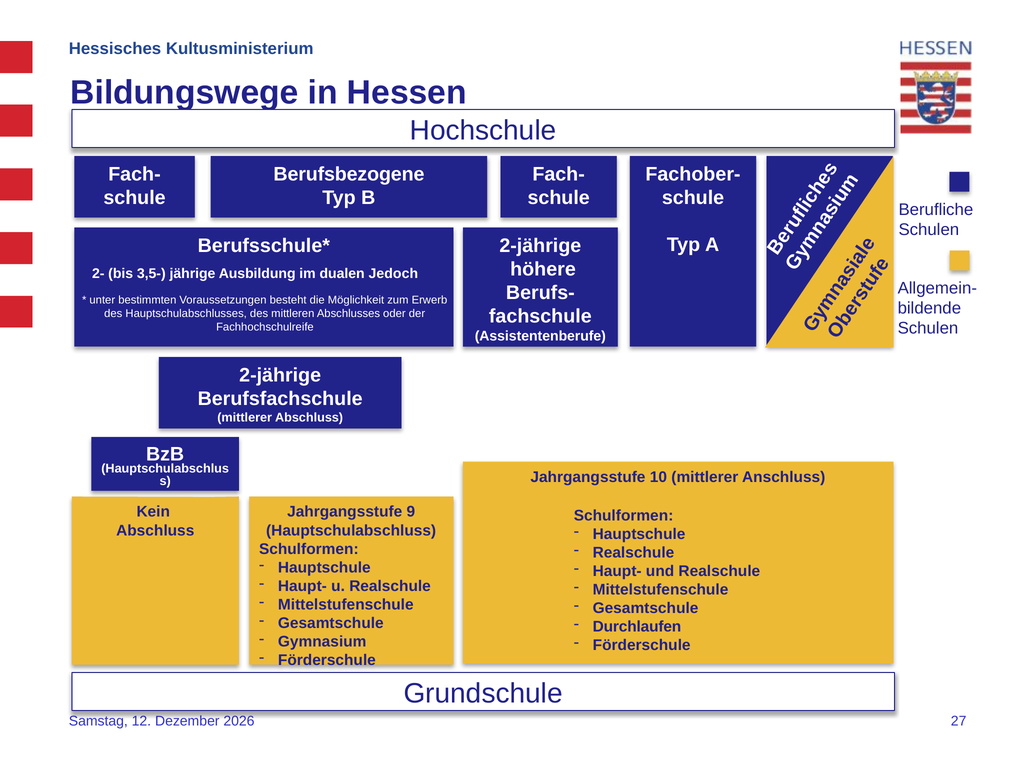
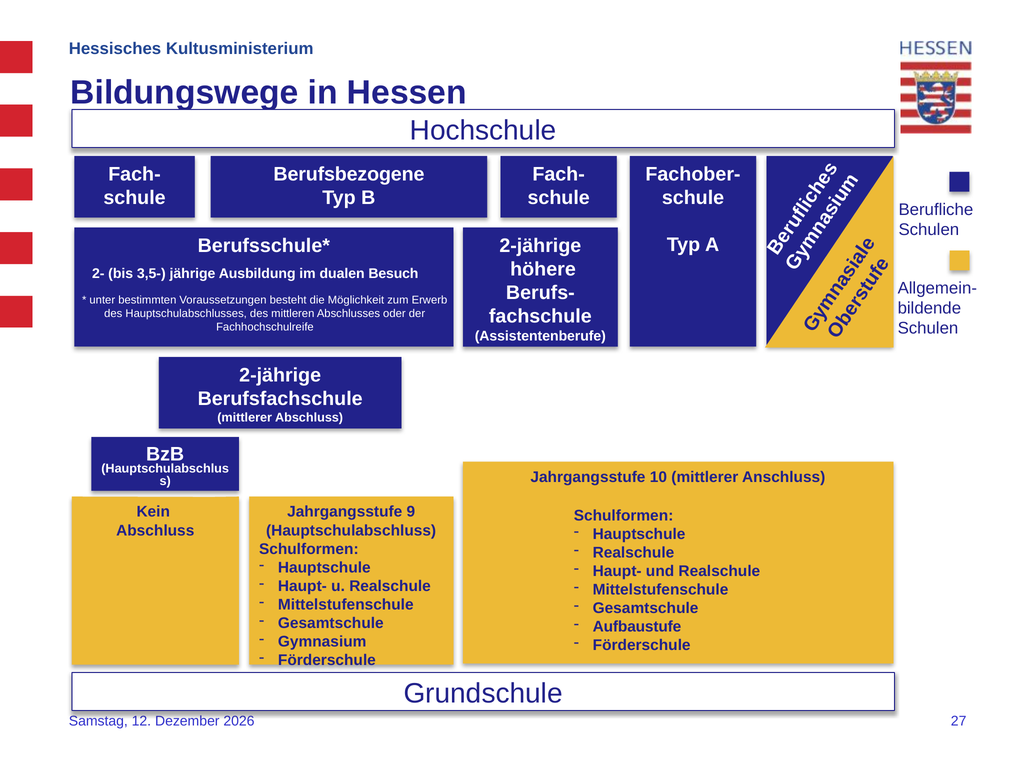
Jedoch: Jedoch -> Besuch (393, 274)
Durchlaufen: Durchlaufen -> Aufbaustufe (637, 627)
